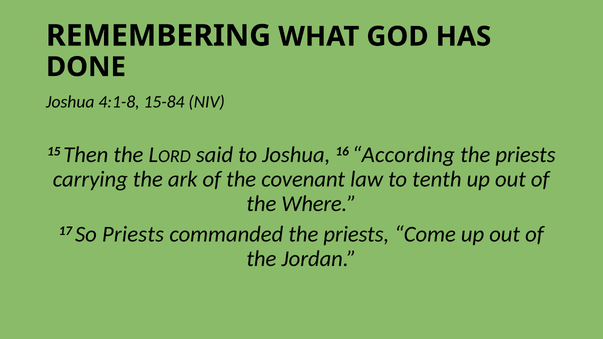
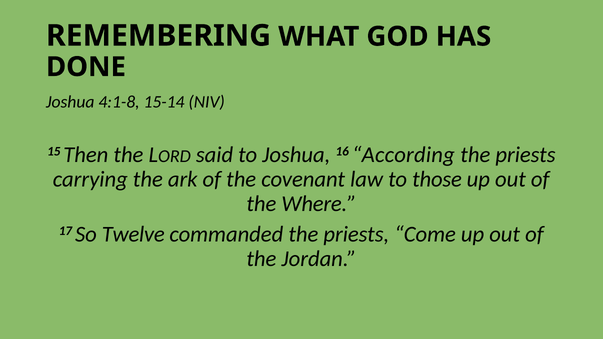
15-84: 15-84 -> 15-14 (164, 102)
tenth: tenth -> those (437, 180)
So Priests: Priests -> Twelve (133, 235)
